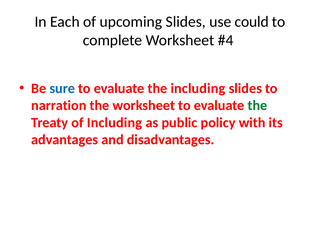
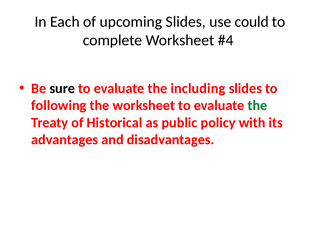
sure colour: blue -> black (62, 88)
narration: narration -> following (59, 106)
of Including: Including -> Historical (115, 123)
